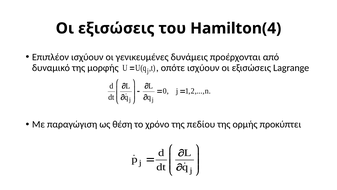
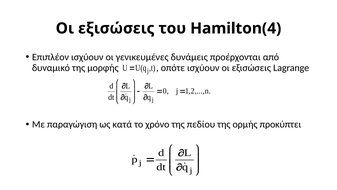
θέση: θέση -> κατά (122, 124)
